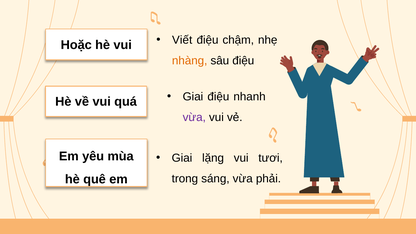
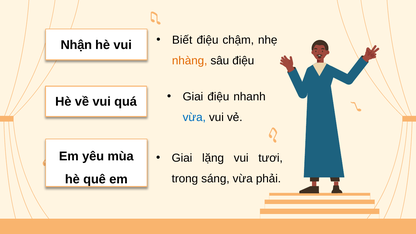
Viết: Viết -> Biết (182, 40)
Hoặc: Hoặc -> Nhận (76, 45)
vừa colour: purple -> blue (194, 117)
